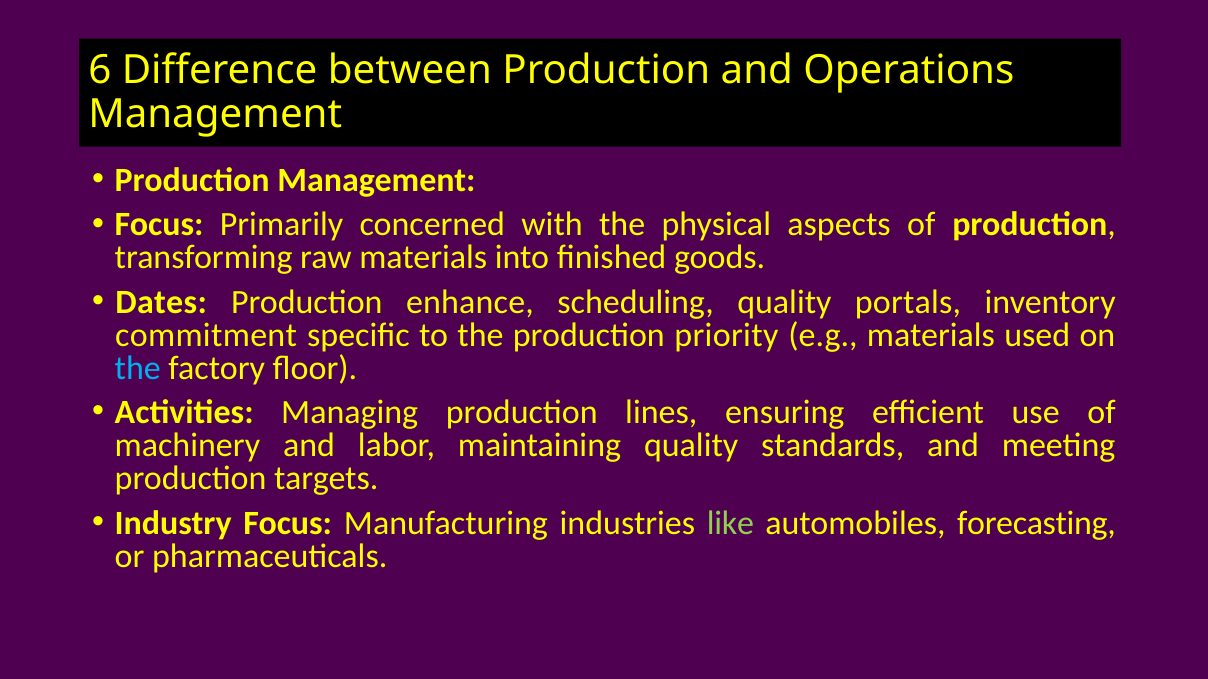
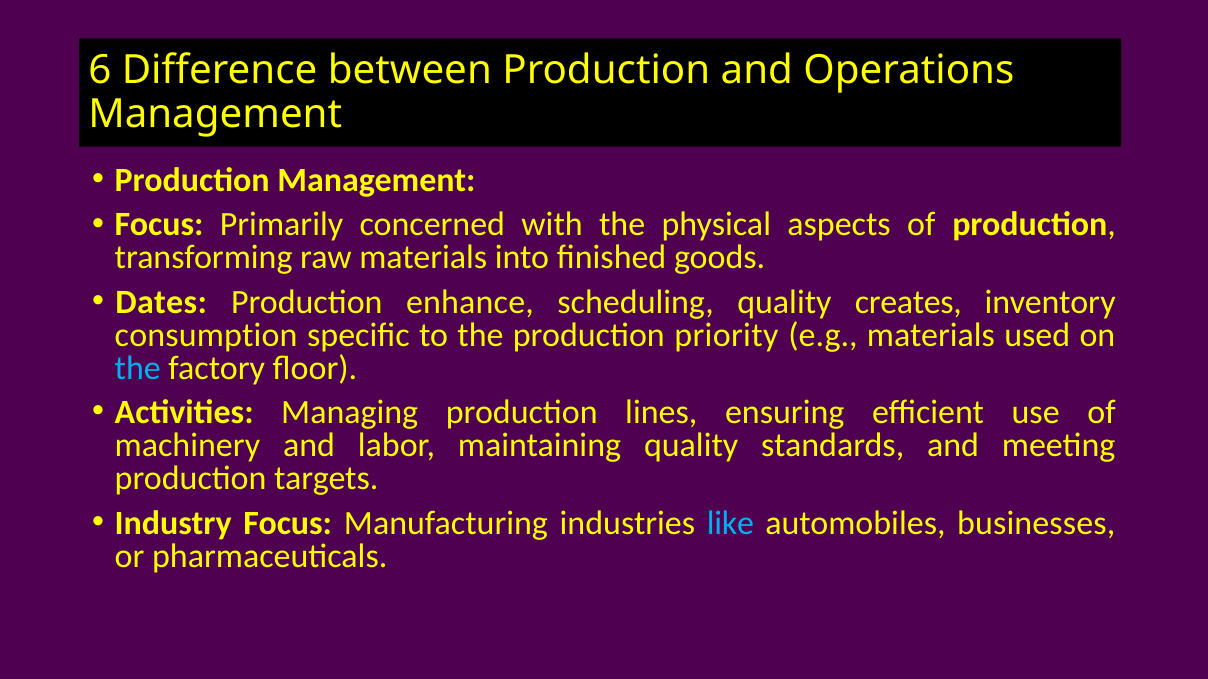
portals: portals -> creates (908, 302)
commitment: commitment -> consumption (206, 335)
like colour: light green -> light blue (730, 523)
forecasting: forecasting -> businesses (1036, 523)
